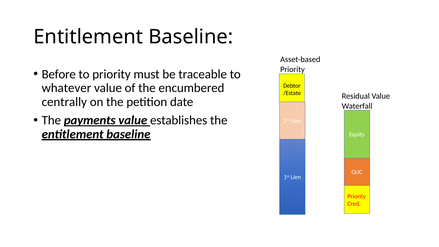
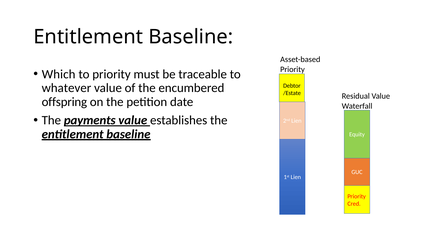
Before: Before -> Which (59, 74)
centrally: centrally -> offspring (64, 102)
